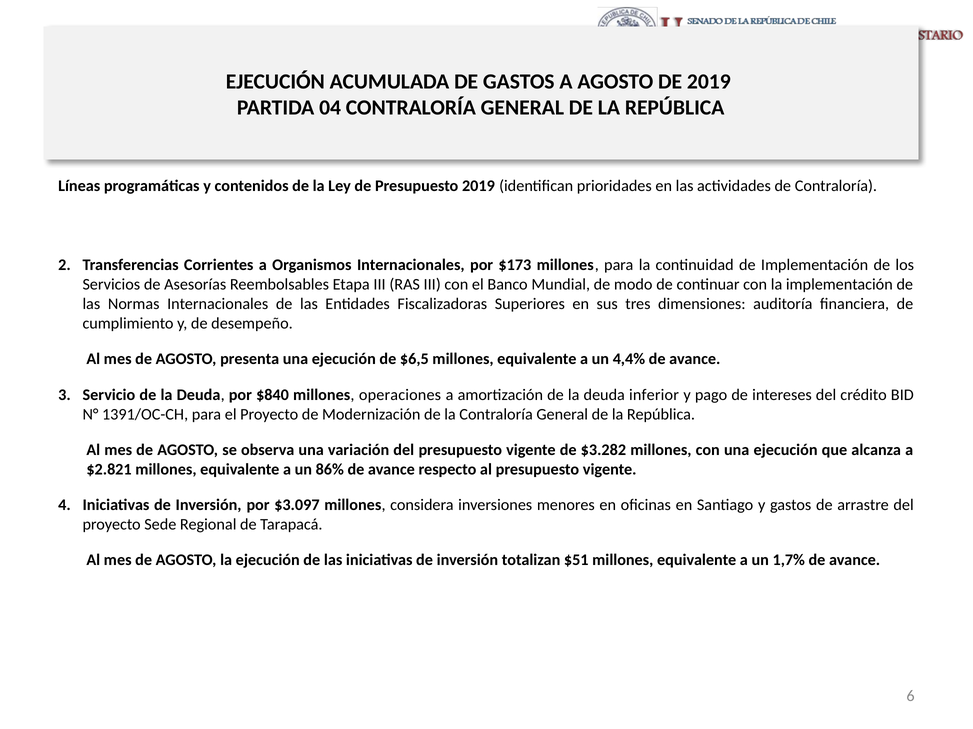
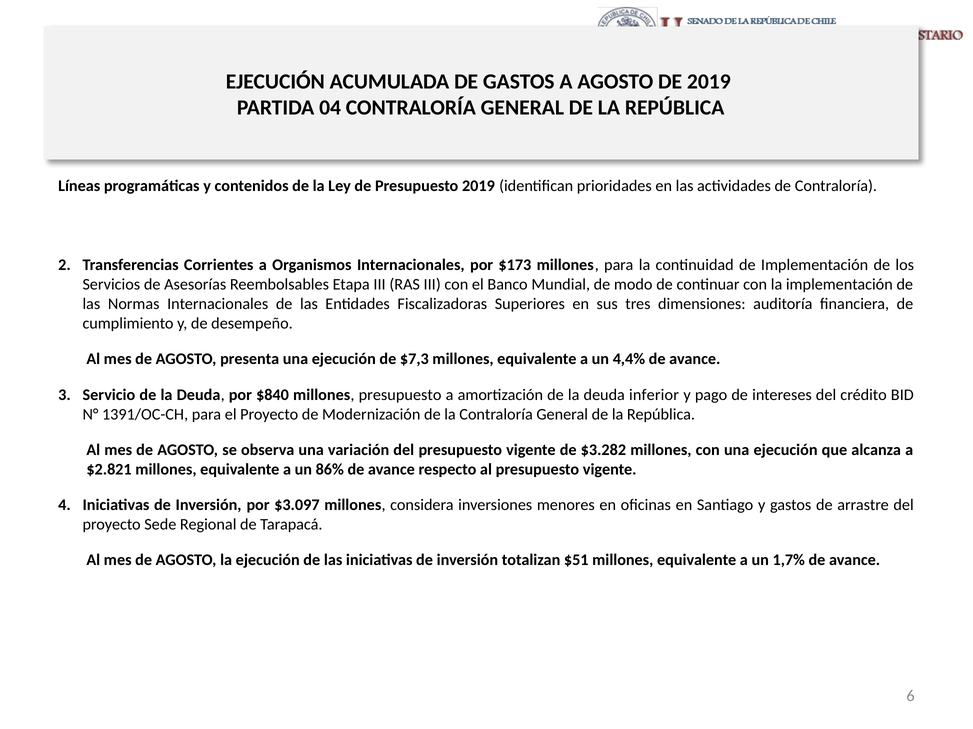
$6,5: $6,5 -> $7,3 (414, 359)
millones operaciones: operaciones -> presupuesto (400, 395)
